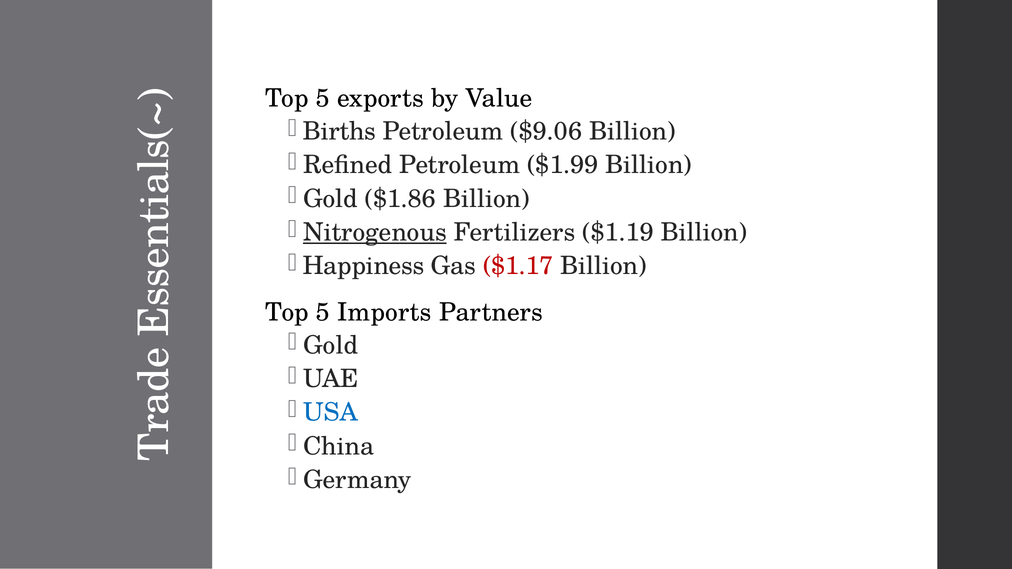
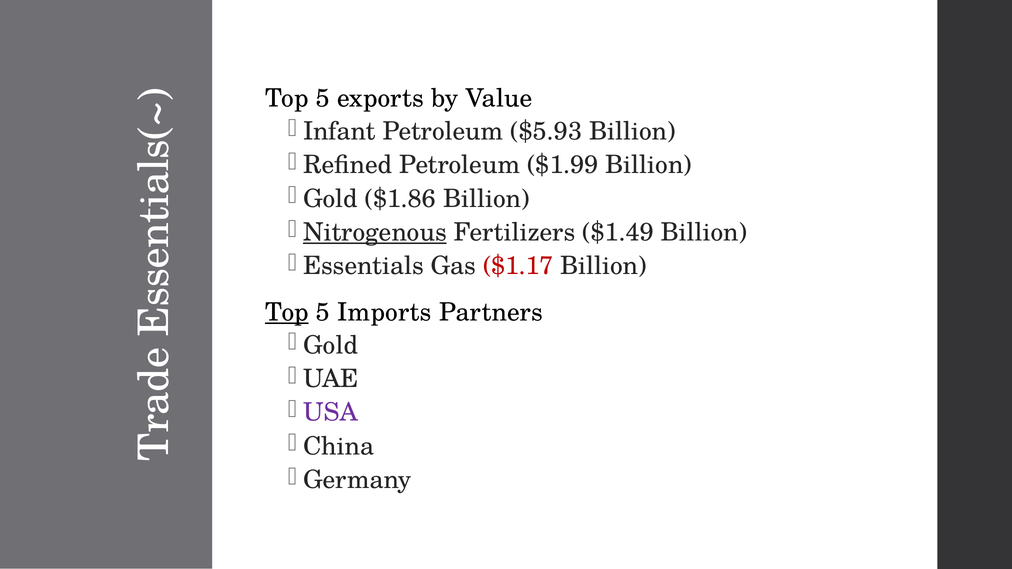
Births: Births -> Infant (339, 132)
$9.06: $9.06 -> $5.93 (546, 132)
$1.19: $1.19 -> $1.49 (618, 232)
Happiness: Happiness -> Essentials (363, 266)
Top underline: none -> present (287, 313)
USA colour: blue -> purple (330, 413)
